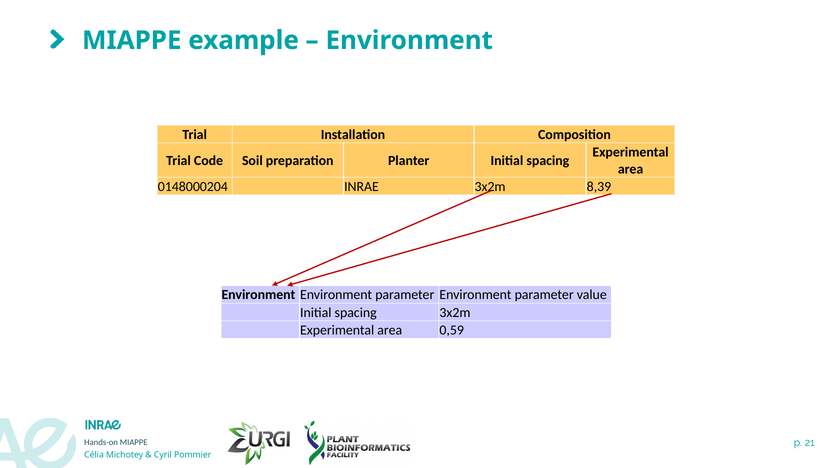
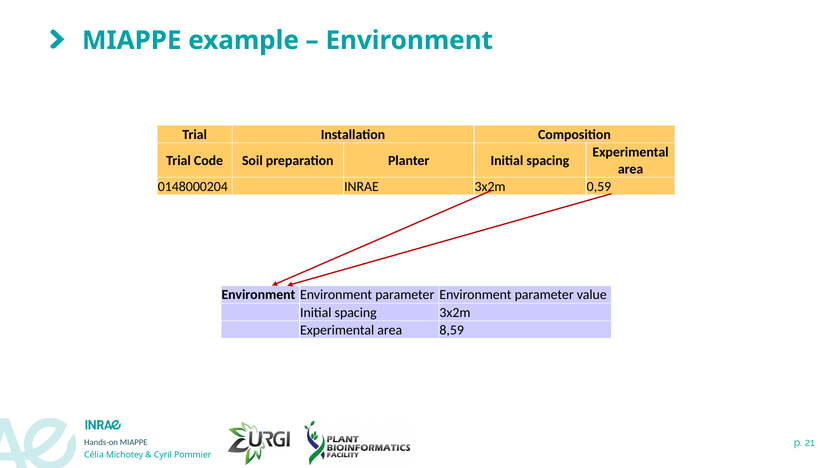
8,39: 8,39 -> 0,59 (599, 187)
0,59: 0,59 -> 8,59 (452, 330)
